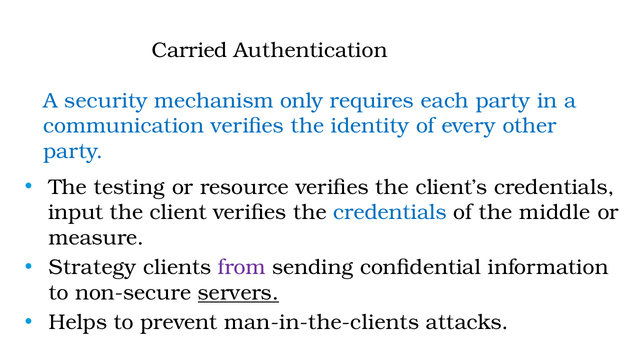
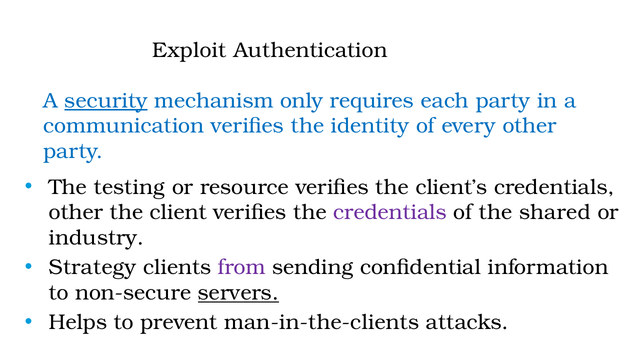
Carried: Carried -> Exploit (189, 50)
security underline: none -> present (106, 101)
input: input -> other (76, 213)
credentials colour: blue -> purple (390, 213)
middle: middle -> shared (555, 213)
measure: measure -> industry (96, 238)
